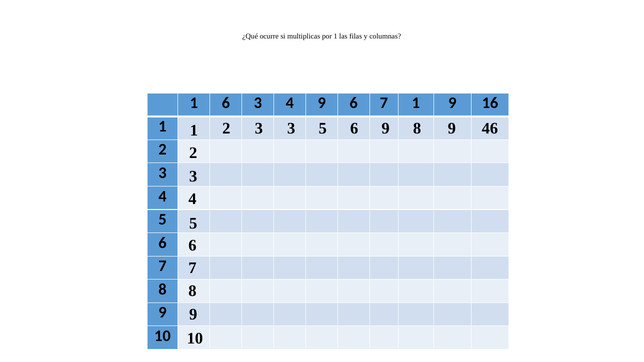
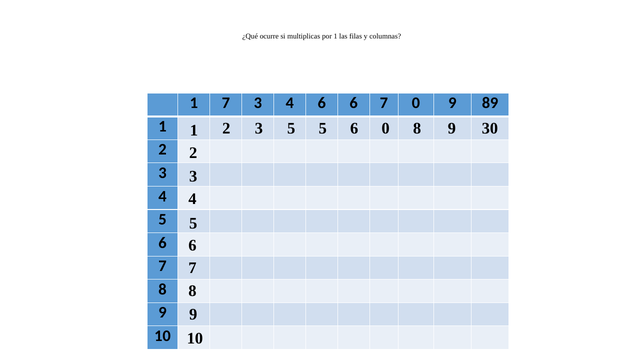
1 6: 6 -> 7 (226, 103)
4 9: 9 -> 6 (322, 103)
7 1: 1 -> 0 (416, 103)
16: 16 -> 89 (490, 103)
3 3: 3 -> 5 (291, 129)
6 9: 9 -> 0 (386, 129)
46: 46 -> 30 (490, 129)
